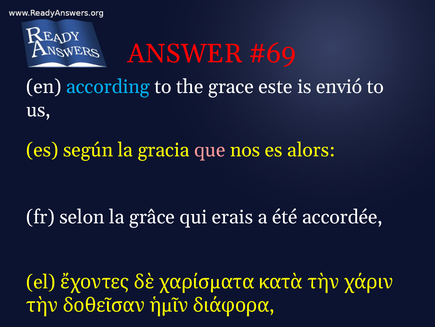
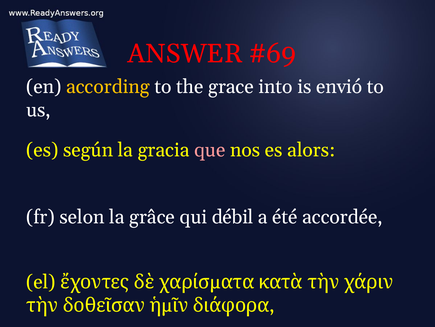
according colour: light blue -> yellow (108, 87)
este: este -> into (276, 87)
erais: erais -> débil (233, 217)
